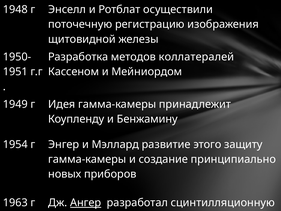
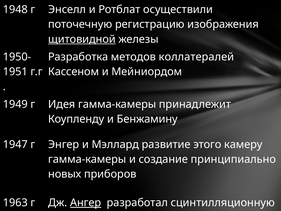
щитовидной underline: none -> present (82, 39)
1954: 1954 -> 1947 (15, 144)
этого защиту: защиту -> камеру (243, 144)
